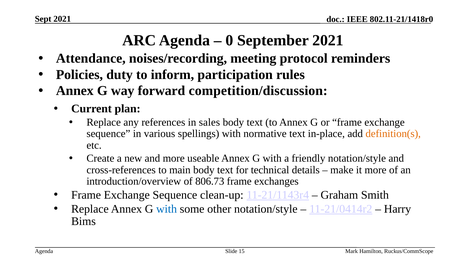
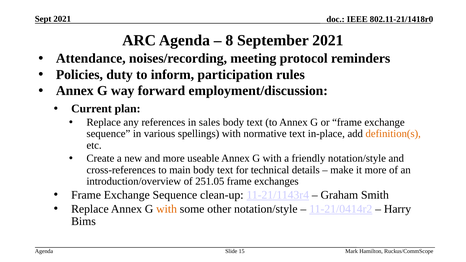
0: 0 -> 8 (229, 40)
competition/discussion: competition/discussion -> employment/discussion (258, 91)
806.73: 806.73 -> 251.05 (210, 181)
with colour: blue -> orange (167, 209)
